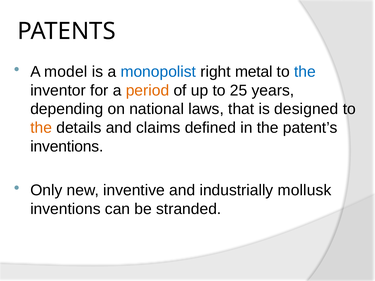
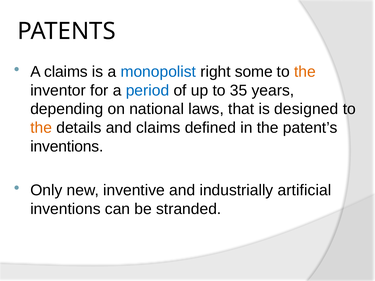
A model: model -> claims (66, 72)
metal: metal -> some (254, 72)
the colour: blue -> orange (305, 72)
period colour: orange -> blue (148, 90)
25: 25 -> 35 (239, 90)
mollusk: mollusk -> artificial (304, 190)
